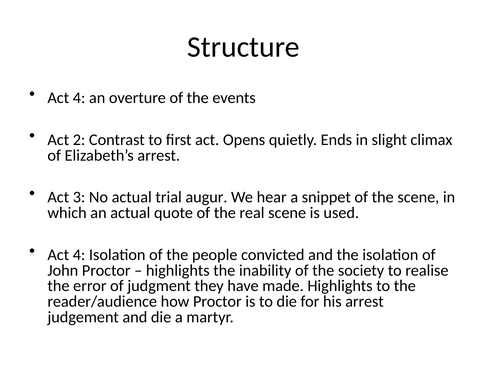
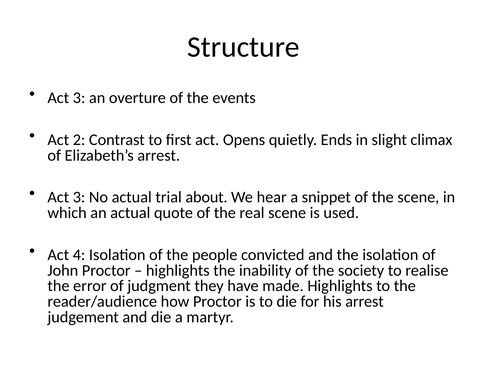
4: 4 -> 3 (79, 98)
augur: augur -> about (207, 197)
